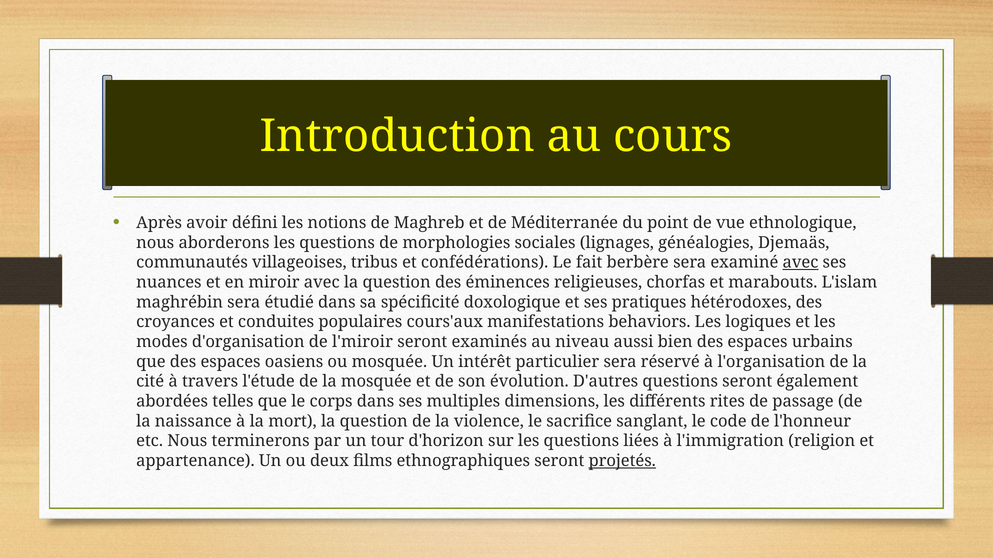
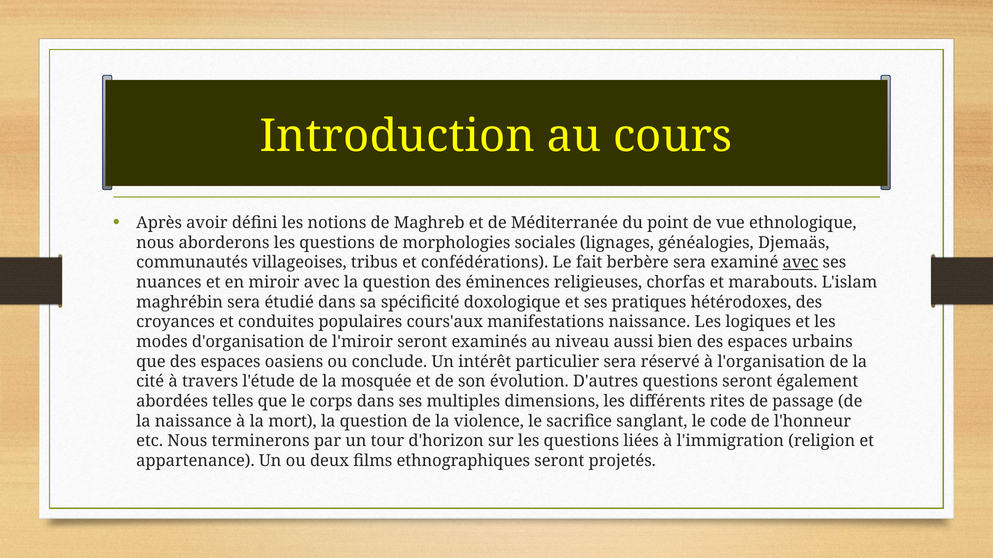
manifestations behaviors: behaviors -> naissance (649, 322)
ou mosquée: mosquée -> conclude (389, 362)
projetés underline: present -> none (622, 461)
